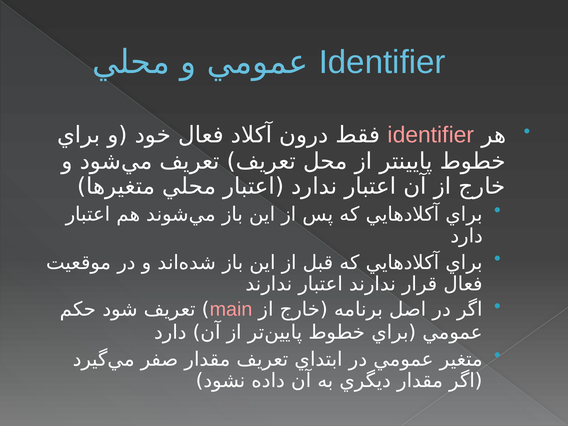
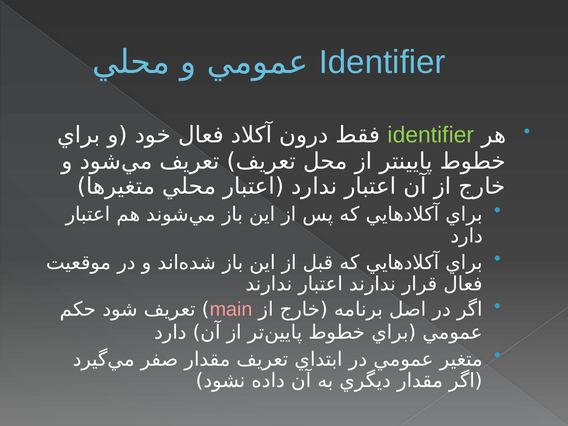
identifier colour: pink -> light green (431, 135)
